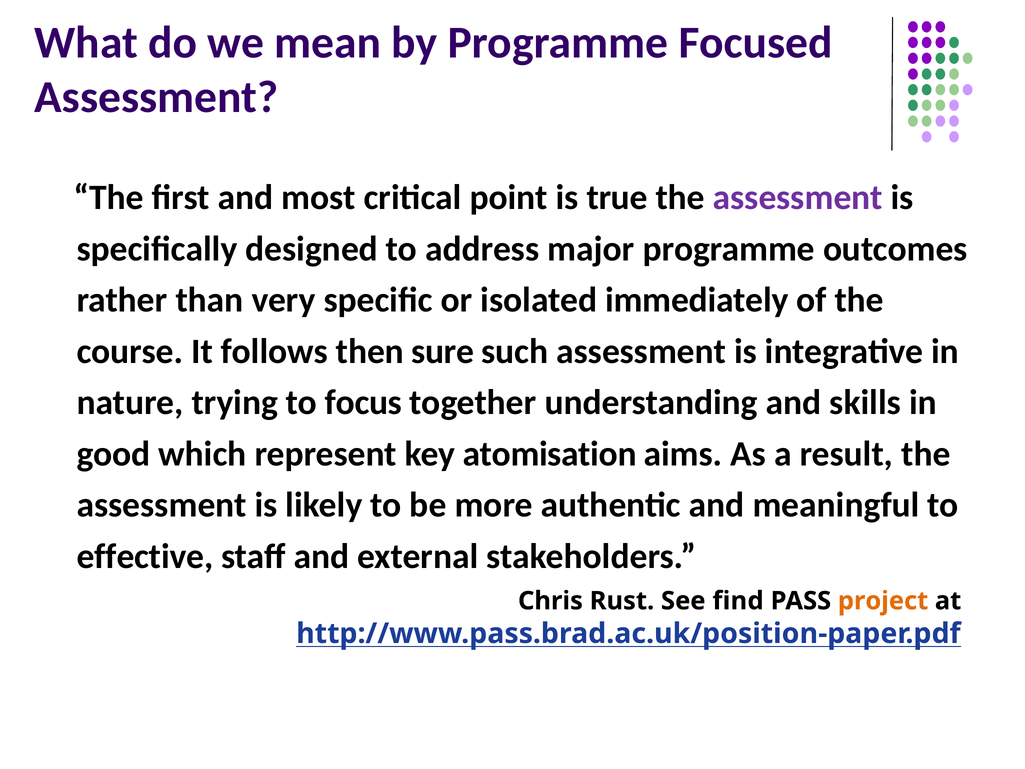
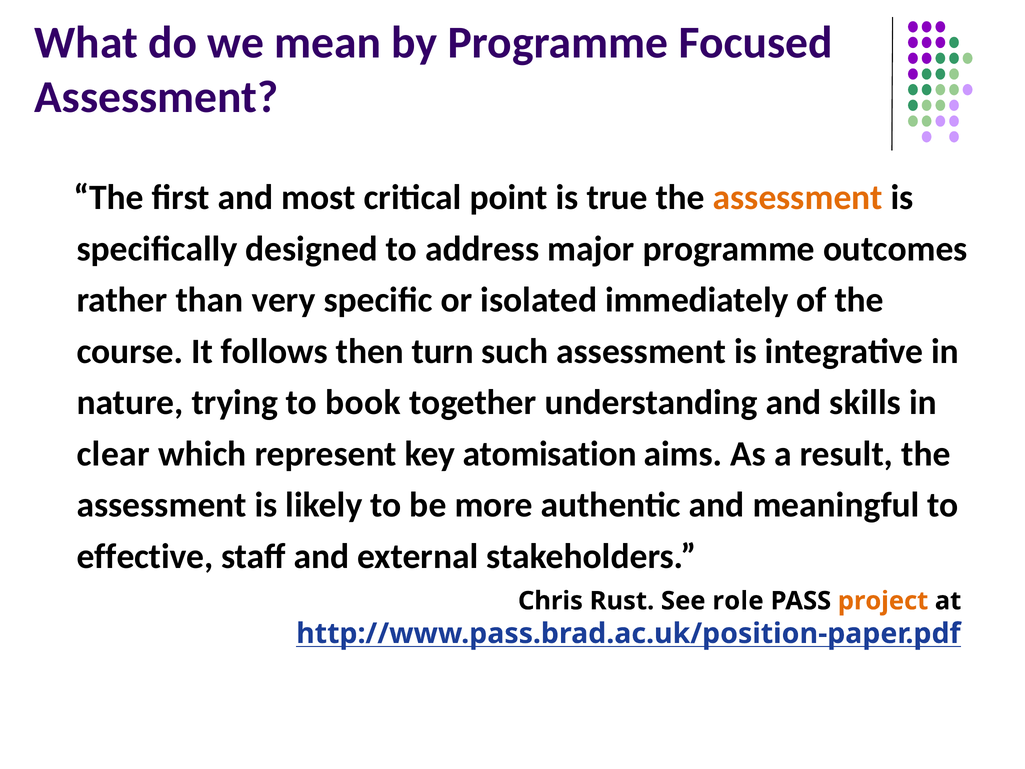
assessment colour: purple -> orange (798, 198)
sure: sure -> turn (443, 351)
focus: focus -> book (363, 402)
good: good -> clear (113, 454)
find: find -> role (738, 601)
